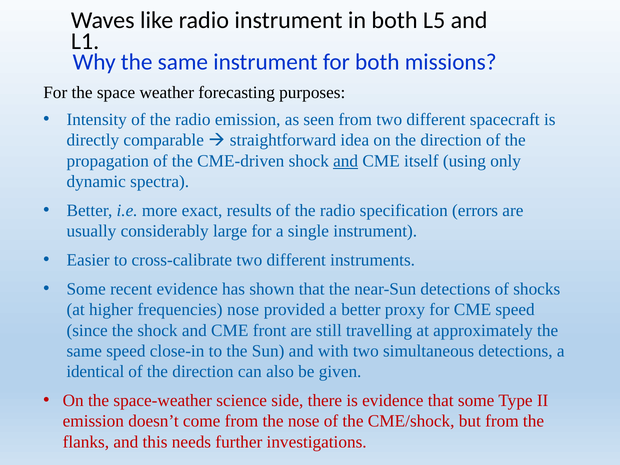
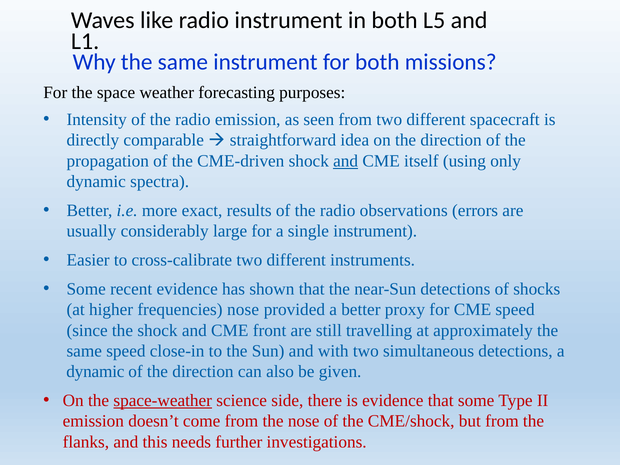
specification: specification -> observations (404, 210)
identical: identical -> dynamic (95, 372)
space-weather underline: none -> present (163, 401)
